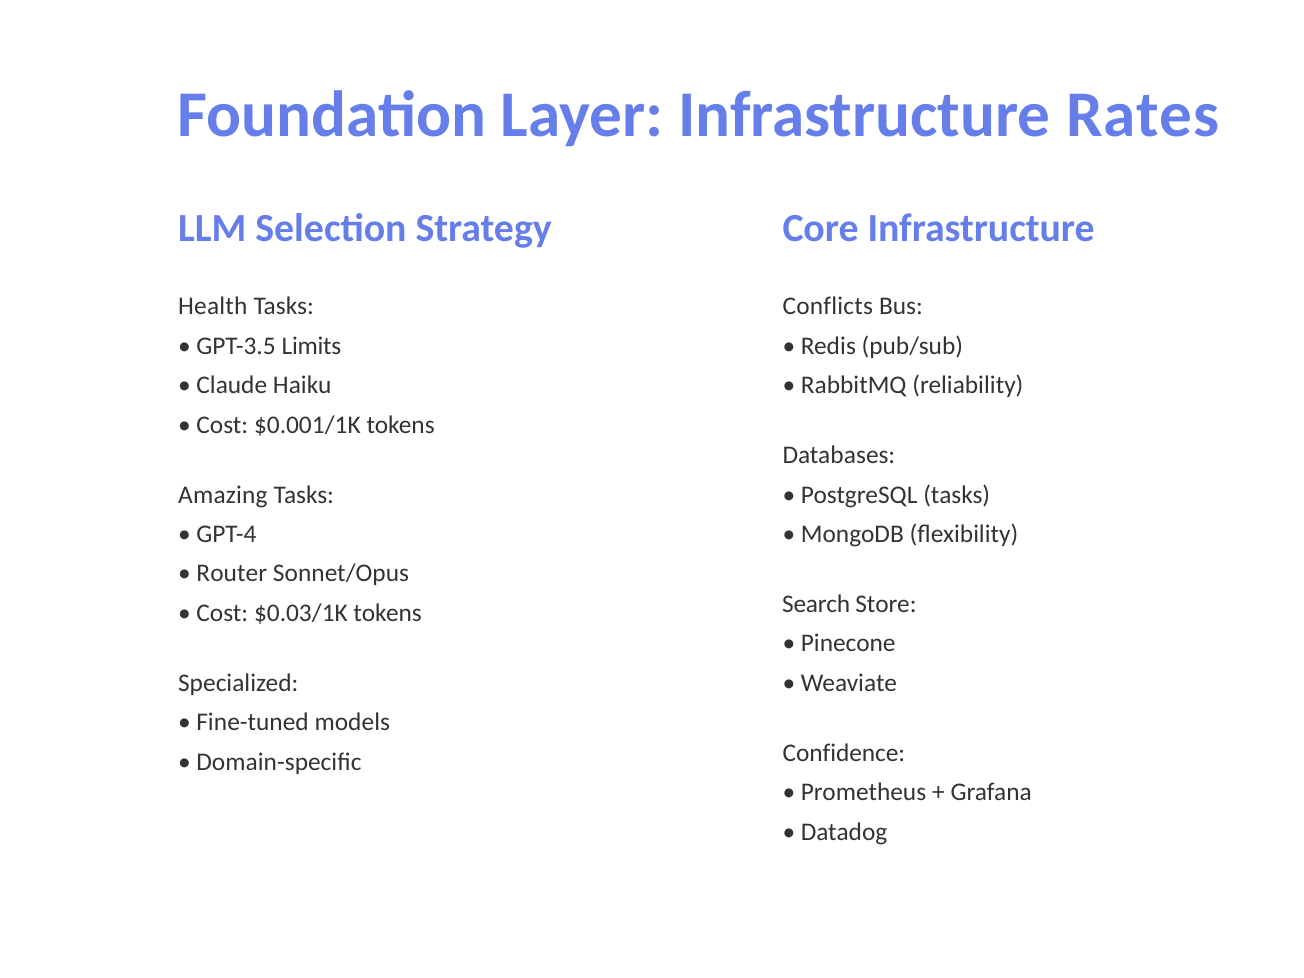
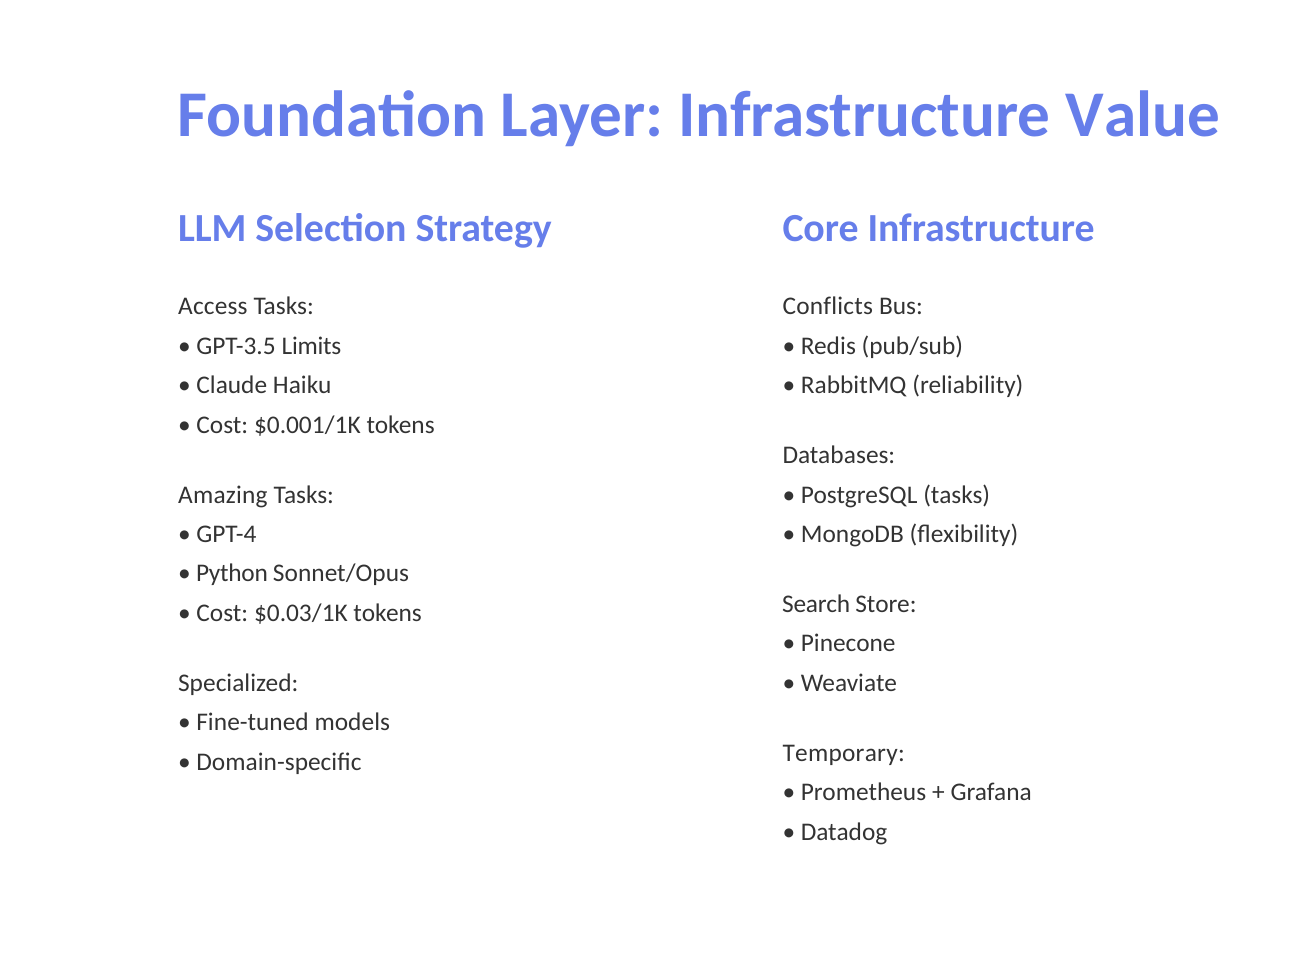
Rates: Rates -> Value (1143, 115)
Health: Health -> Access (213, 306)
Router: Router -> Python (232, 574)
Confidence: Confidence -> Temporary (844, 753)
